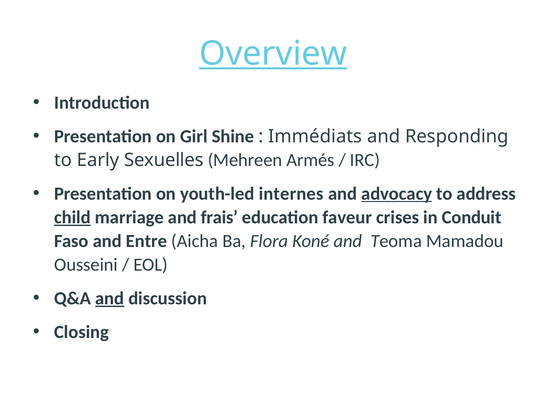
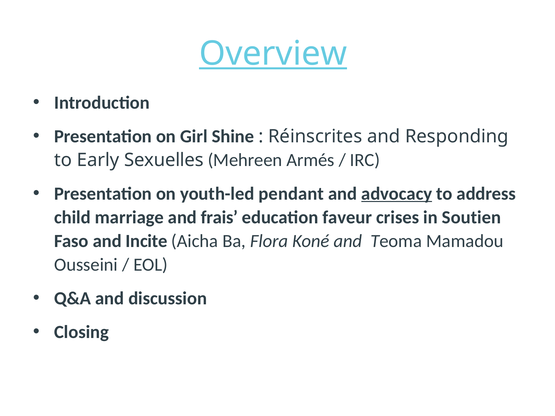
Immédiats: Immédiats -> Réinscrites (315, 136)
internes: internes -> pendant (291, 194)
child underline: present -> none (72, 217)
Conduit: Conduit -> Soutien (472, 217)
Entre: Entre -> Incite (147, 241)
and underline: present -> none (110, 299)
